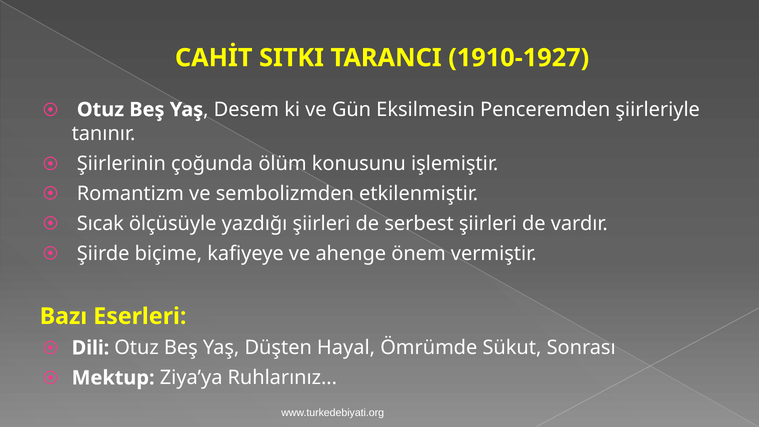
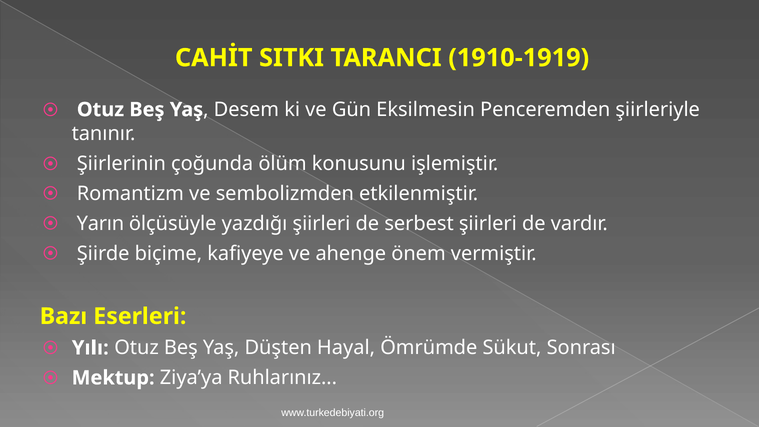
1910-1927: 1910-1927 -> 1910-1919 (519, 58)
Sıcak: Sıcak -> Yarın (100, 223)
Dili: Dili -> Yılı (90, 348)
